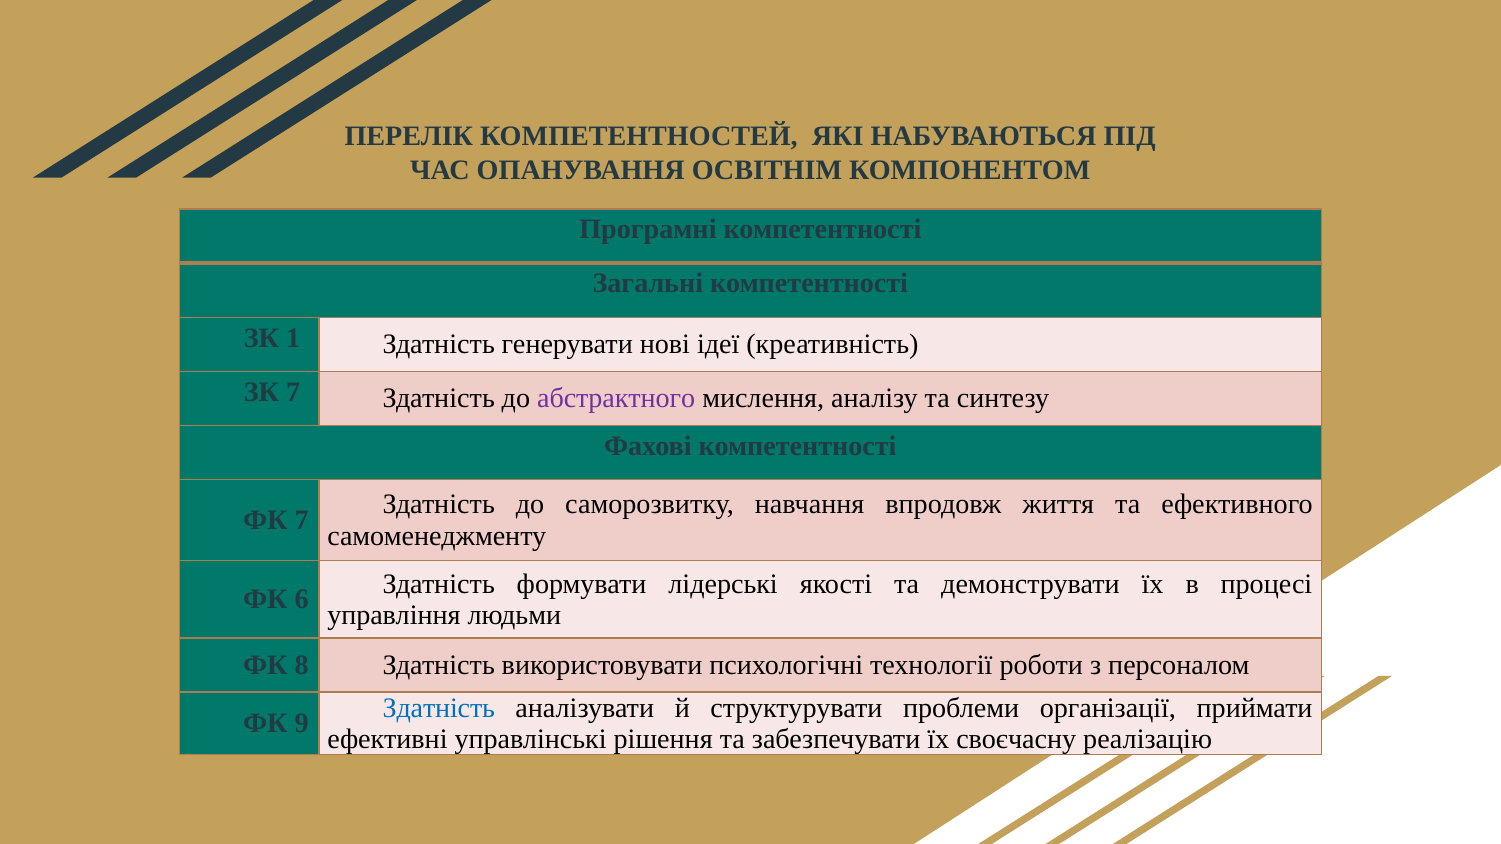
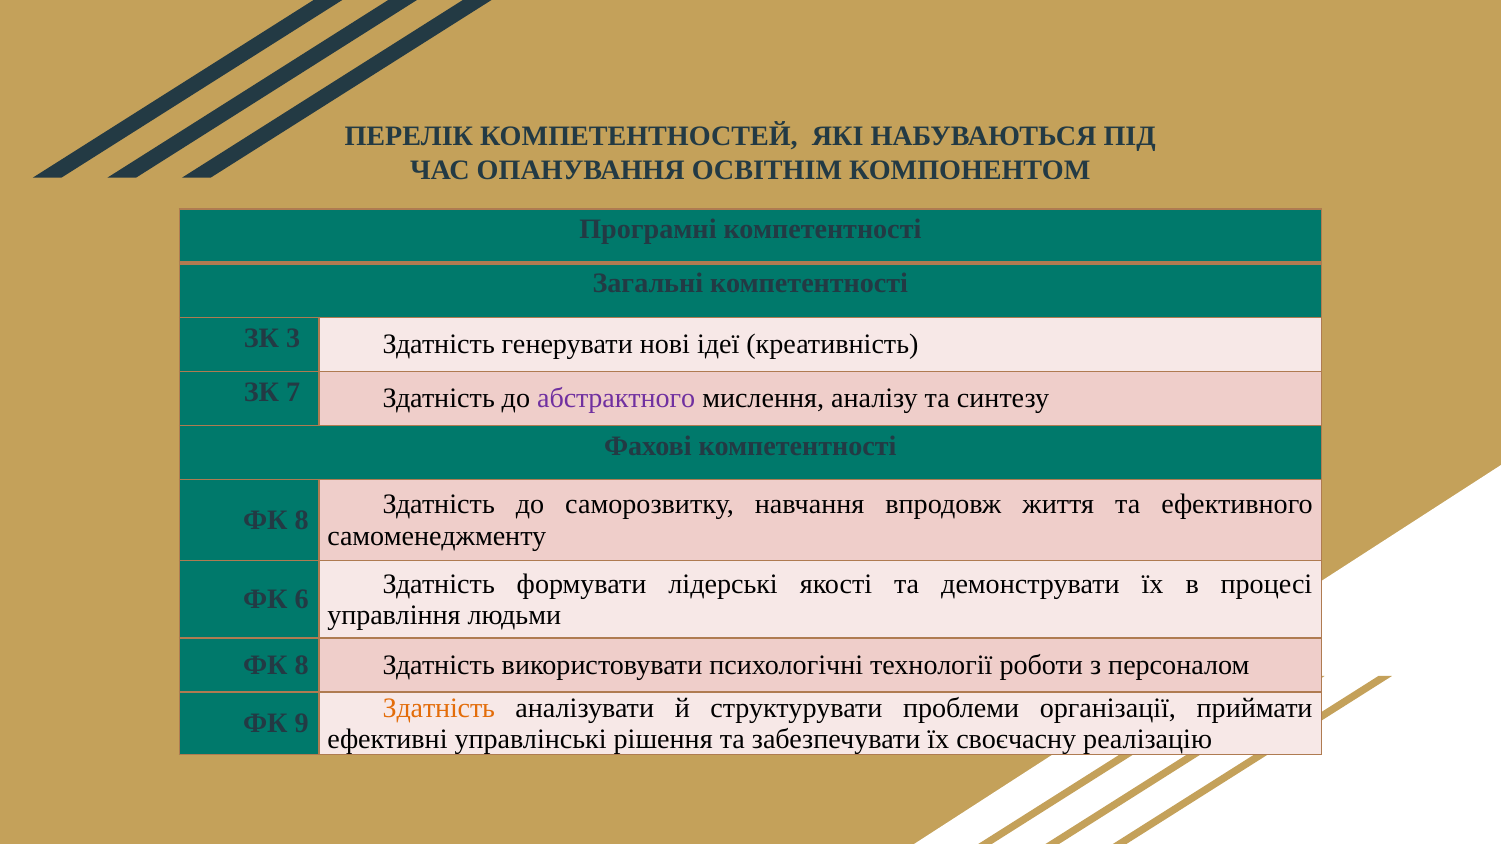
1: 1 -> 3 (293, 338)
7: 7 -> 8 (302, 520)
Здатність colour: blue -> orange (439, 708)
